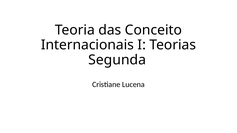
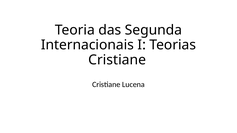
Conceito: Conceito -> Segunda (153, 30)
Segunda: Segunda -> Cristiane (117, 60)
